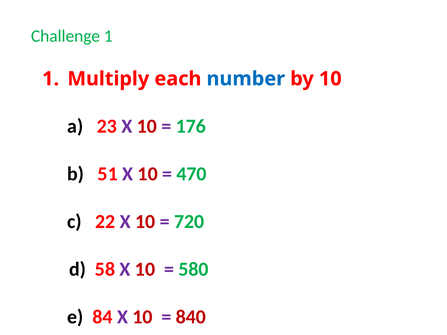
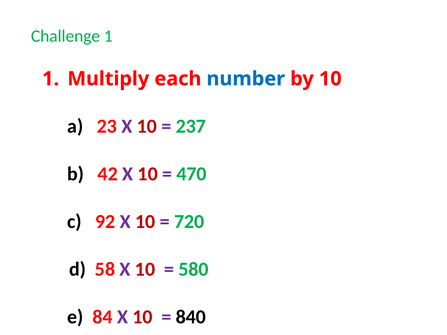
176: 176 -> 237 (191, 127)
51: 51 -> 42 (108, 174)
22: 22 -> 92 (105, 222)
840 colour: red -> black (191, 317)
